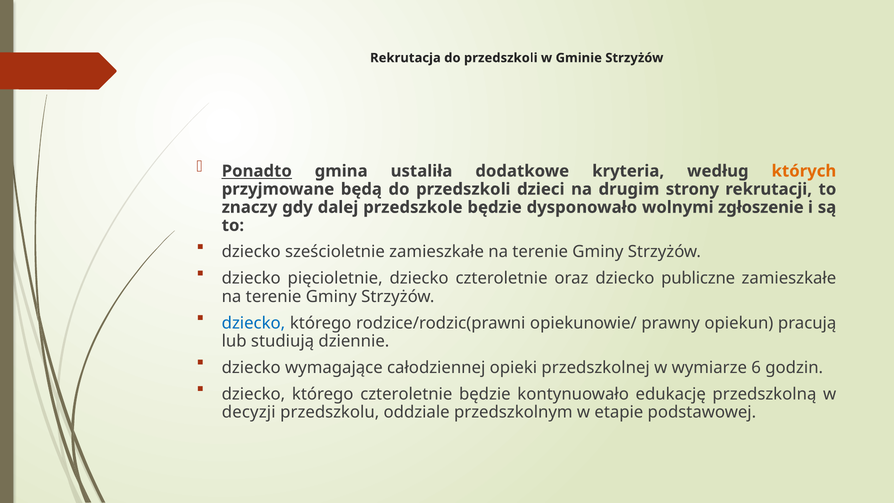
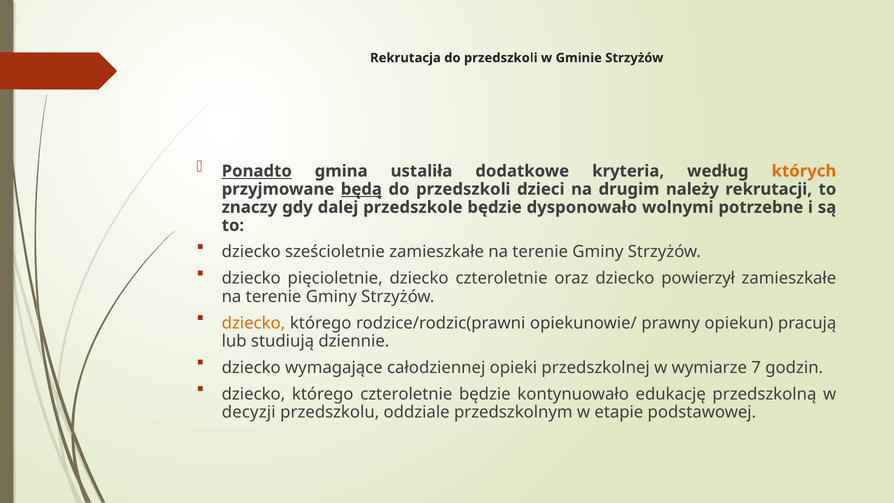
będą underline: none -> present (361, 189)
strony: strony -> należy (692, 189)
zgłoszenie: zgłoszenie -> potrzebne (761, 207)
publiczne: publiczne -> powierzył (698, 278)
dziecko colour: blue -> orange (253, 323)
6: 6 -> 7 (756, 367)
